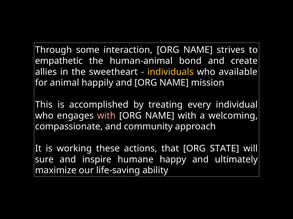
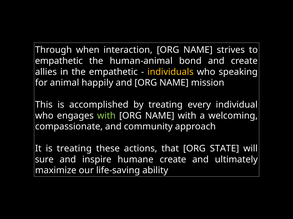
some: some -> when (88, 50)
the sweetheart: sweetheart -> empathetic (113, 72)
available: available -> speaking (238, 72)
with colour: pink -> light green (106, 116)
is working: working -> treating (74, 149)
humane happy: happy -> create (173, 160)
